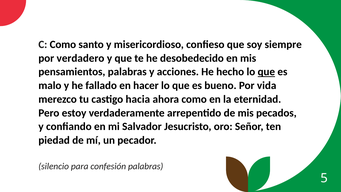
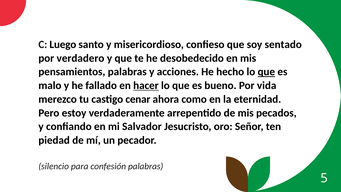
C Como: Como -> Luego (63, 44)
siempre: siempre -> sentado (283, 44)
hacer underline: none -> present (146, 85)
hacia: hacia -> cenar (138, 99)
